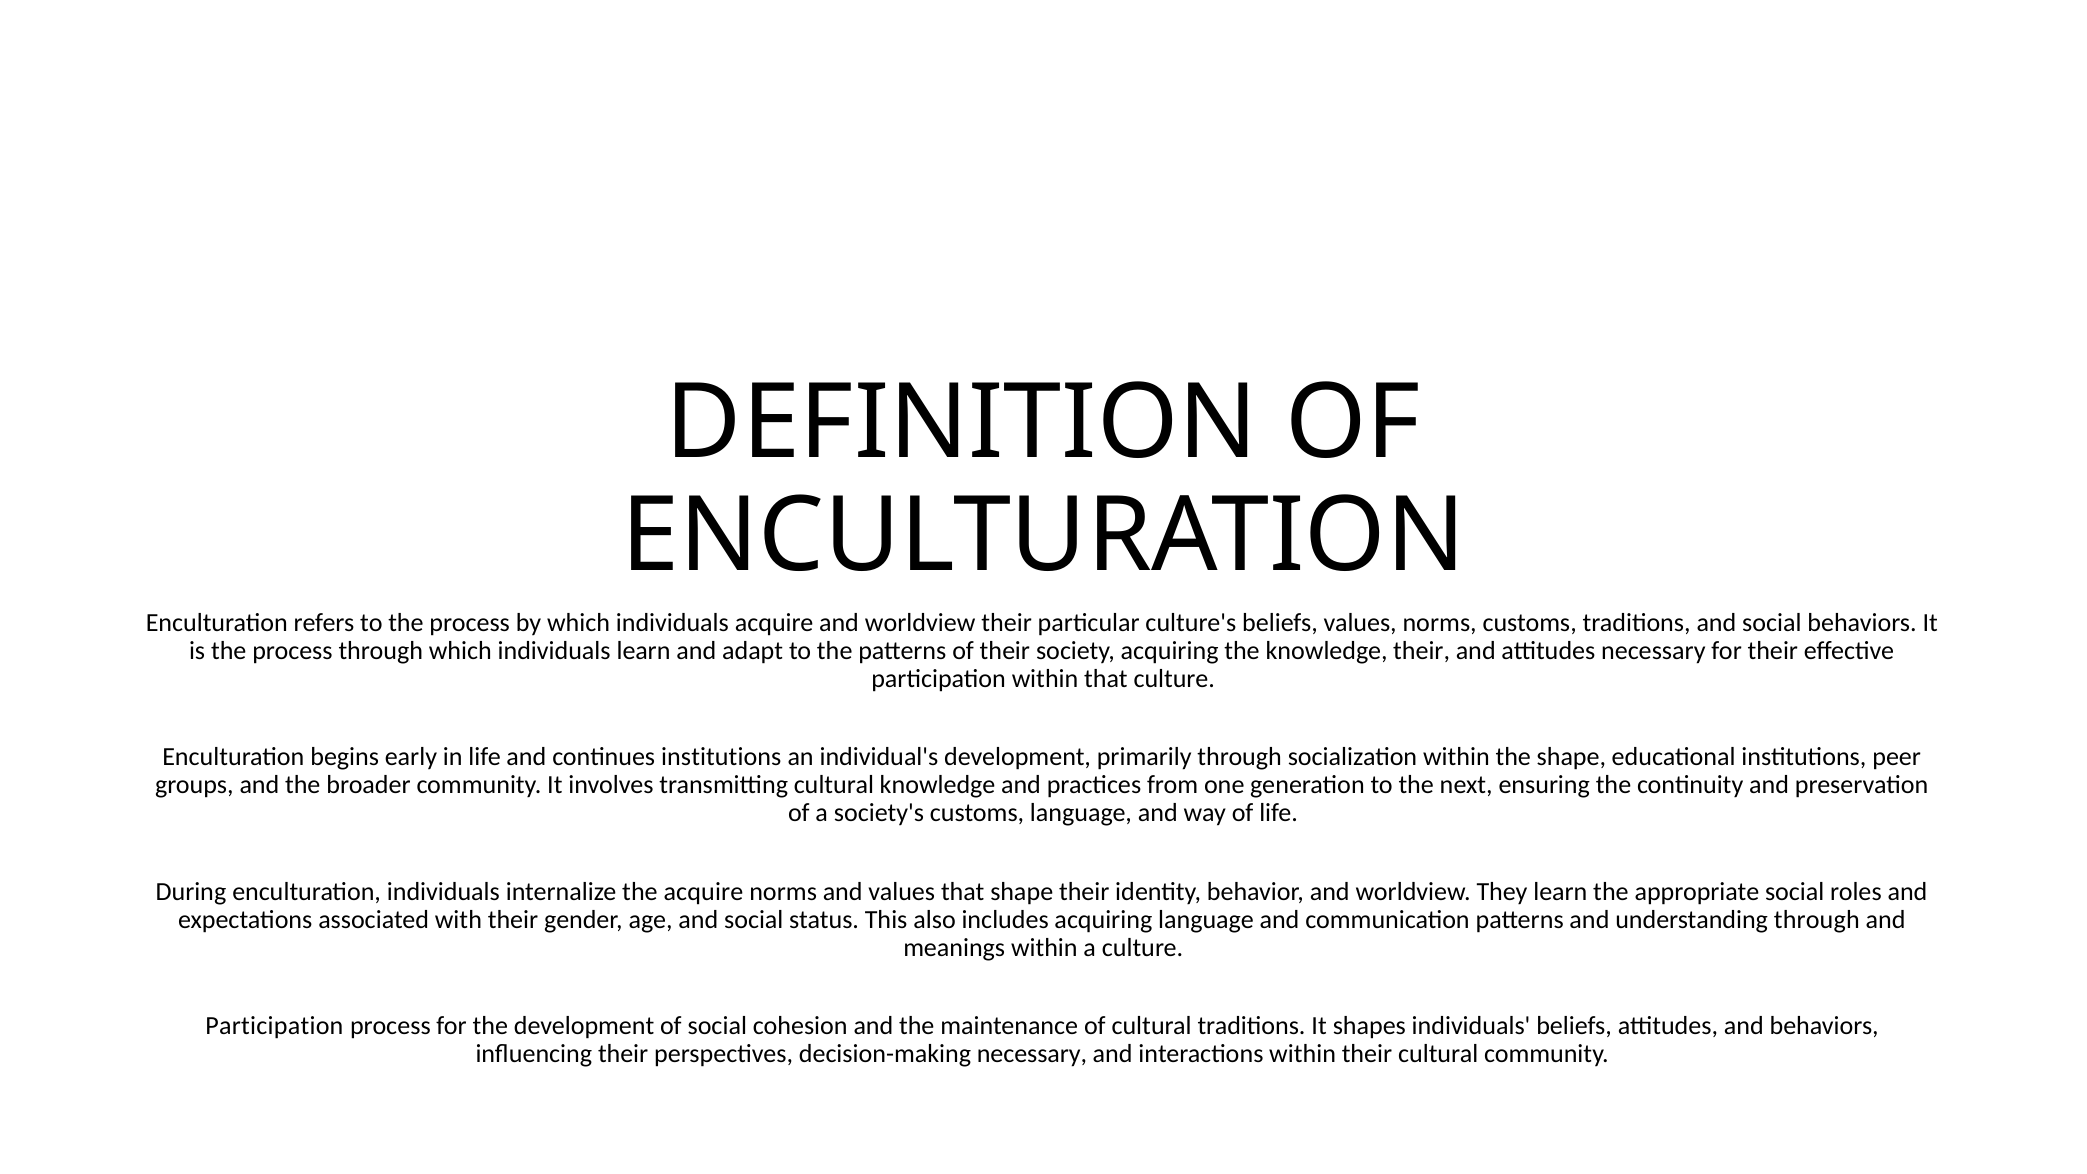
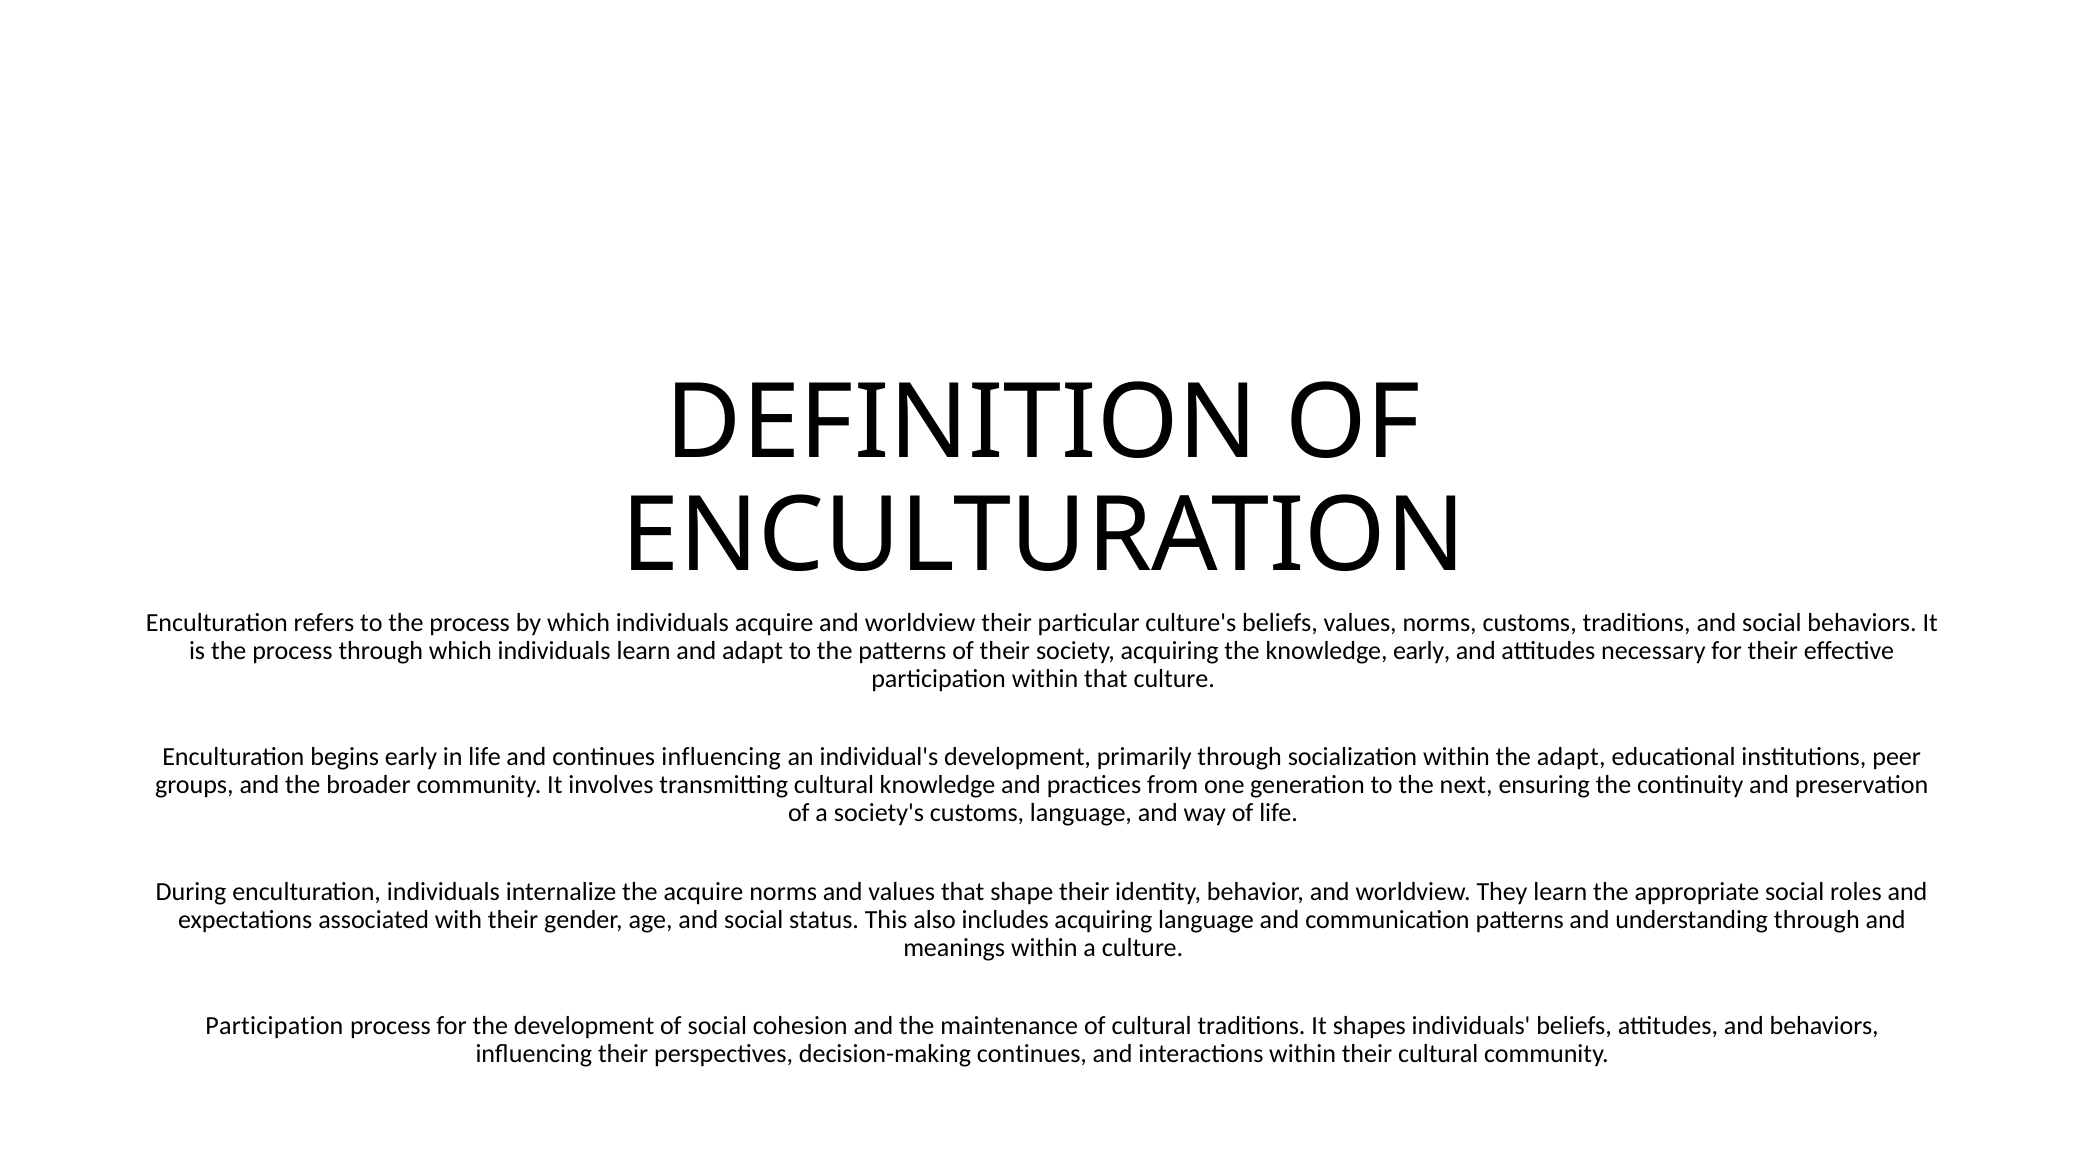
knowledge their: their -> early (1422, 651)
continues institutions: institutions -> influencing (721, 757)
the shape: shape -> adapt (1571, 757)
decision-making necessary: necessary -> continues (1032, 1054)
